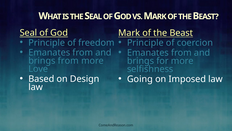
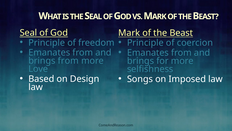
Going: Going -> Songs (140, 79)
